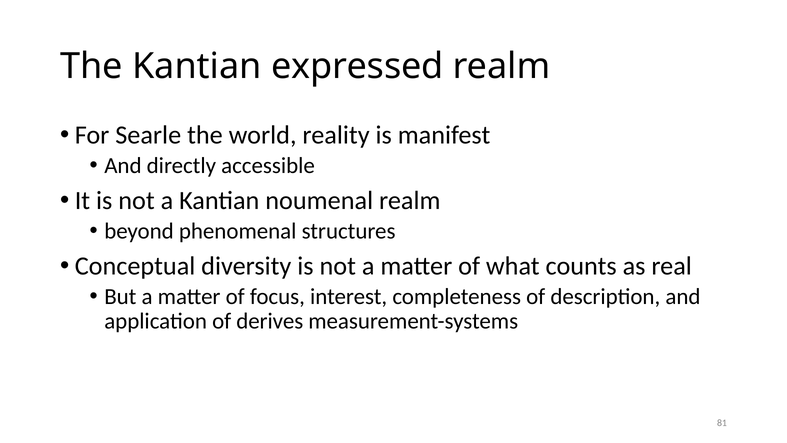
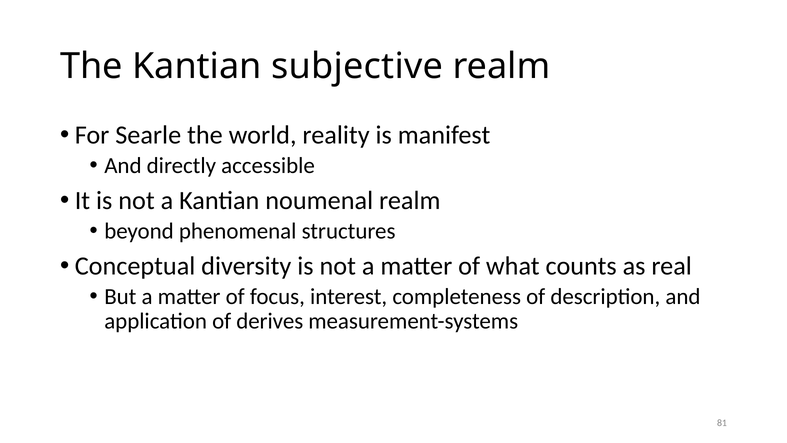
expressed: expressed -> subjective (357, 66)
